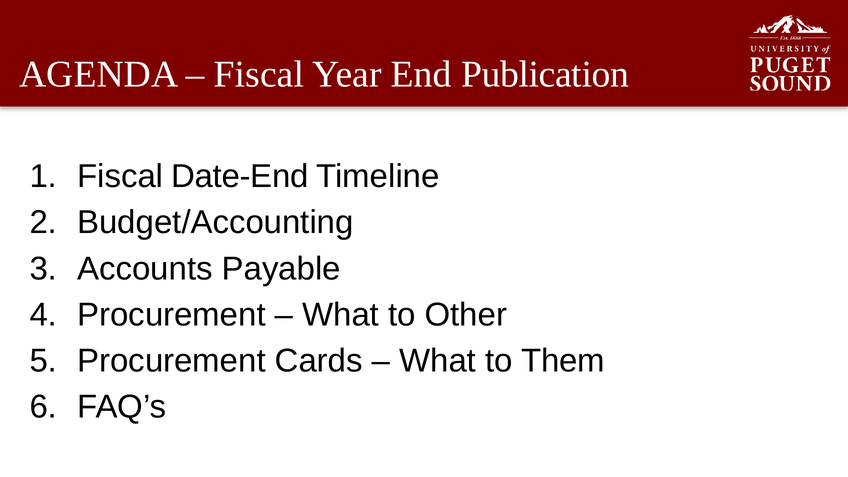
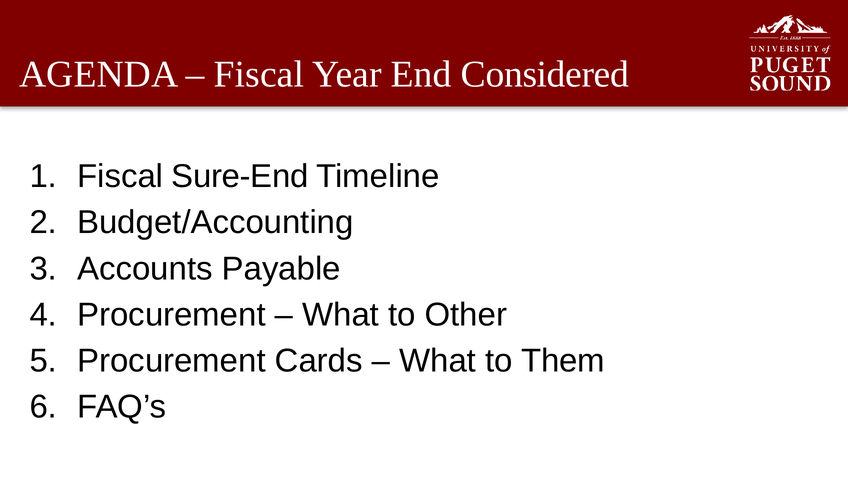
Publication: Publication -> Considered (545, 74)
Date-End: Date-End -> Sure-End (240, 176)
